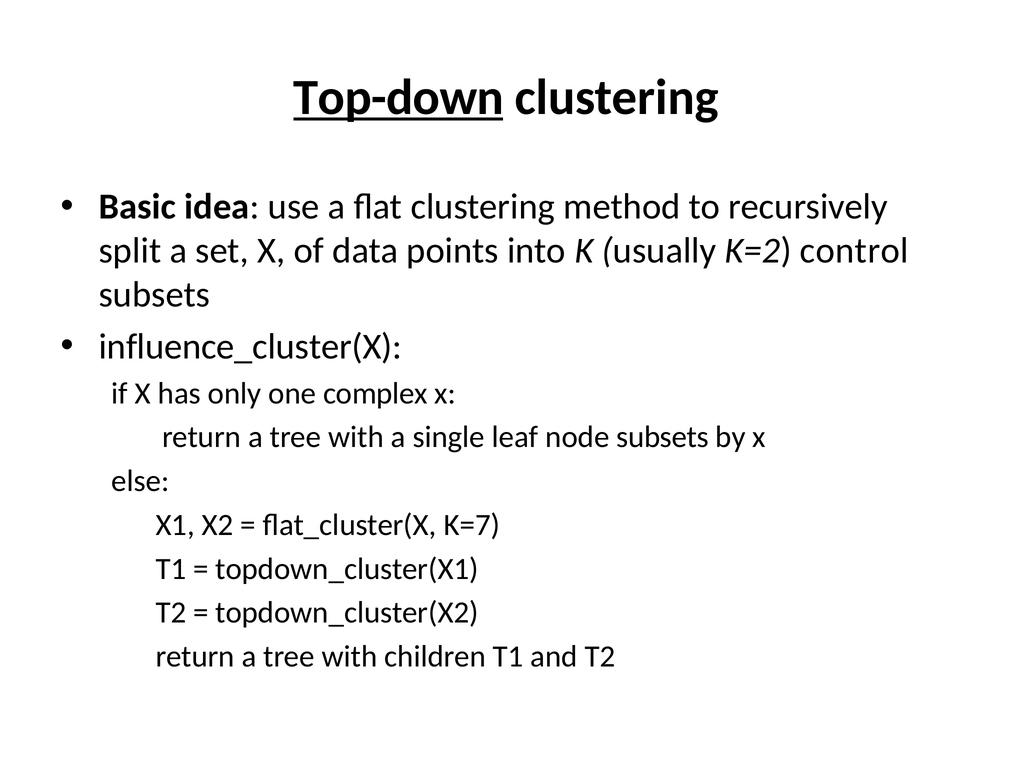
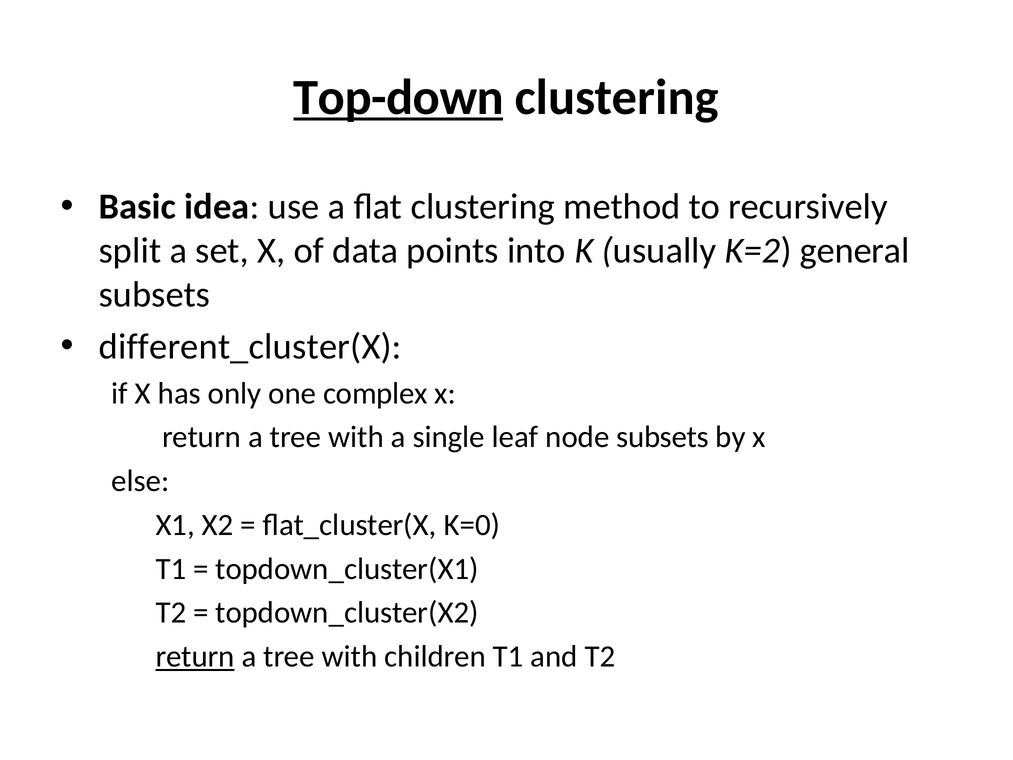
control: control -> general (855, 251)
influence_cluster(X: influence_cluster(X -> different_cluster(X (250, 346)
K=7: K=7 -> K=0 (472, 525)
return underline: none -> present (195, 656)
